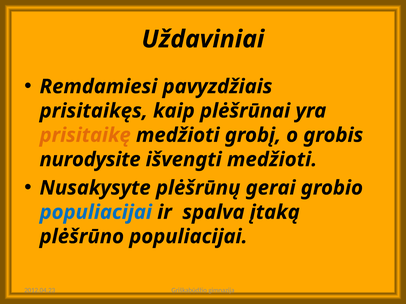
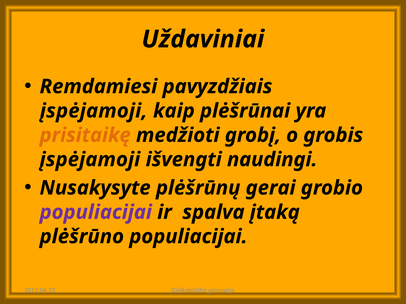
prisitaikęs: prisitaikęs -> įspėjamoji (94, 111)
nurodysite: nurodysite -> įspėjamoji (90, 160)
išvengti medžioti: medžioti -> naudingi (272, 160)
populiacijai colour: blue -> purple (96, 213)
